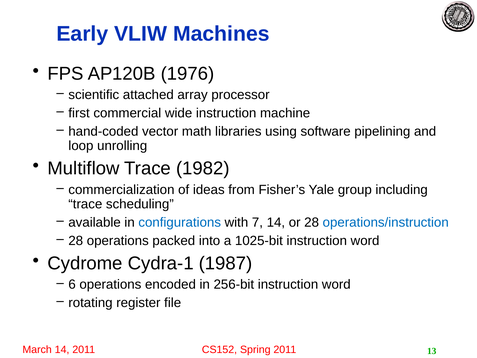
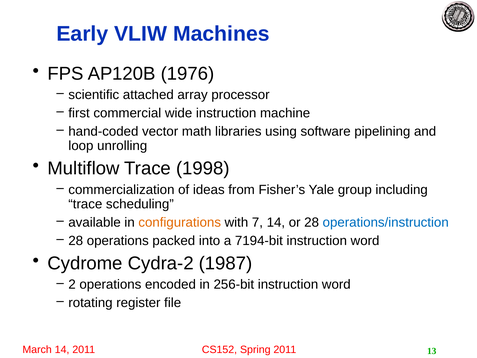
1982: 1982 -> 1998 (203, 168)
configurations colour: blue -> orange (180, 222)
1025-bit: 1025-bit -> 7194-bit (259, 240)
Cydra-1: Cydra-1 -> Cydra-2 (161, 263)
6: 6 -> 2 (72, 284)
